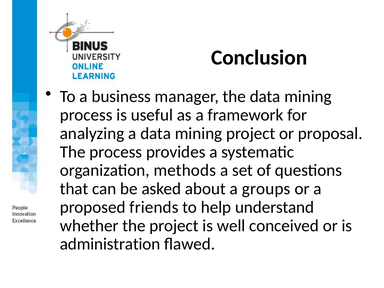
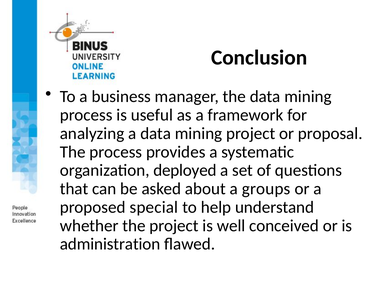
methods: methods -> deployed (185, 170)
friends: friends -> special (154, 207)
